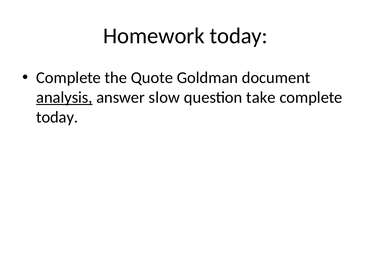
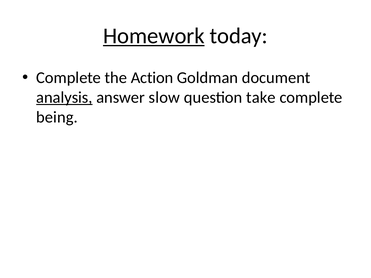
Homework underline: none -> present (154, 36)
Quote: Quote -> Action (152, 78)
today: today -> being (57, 117)
